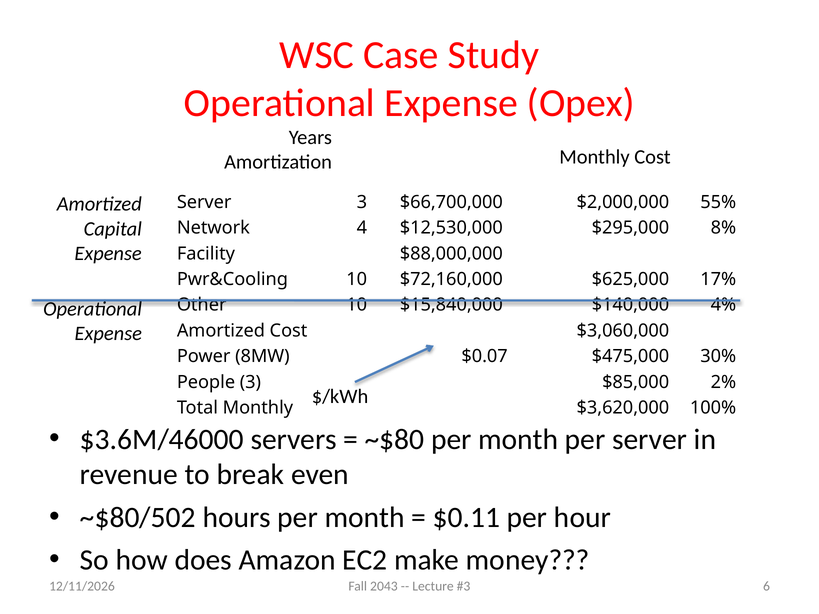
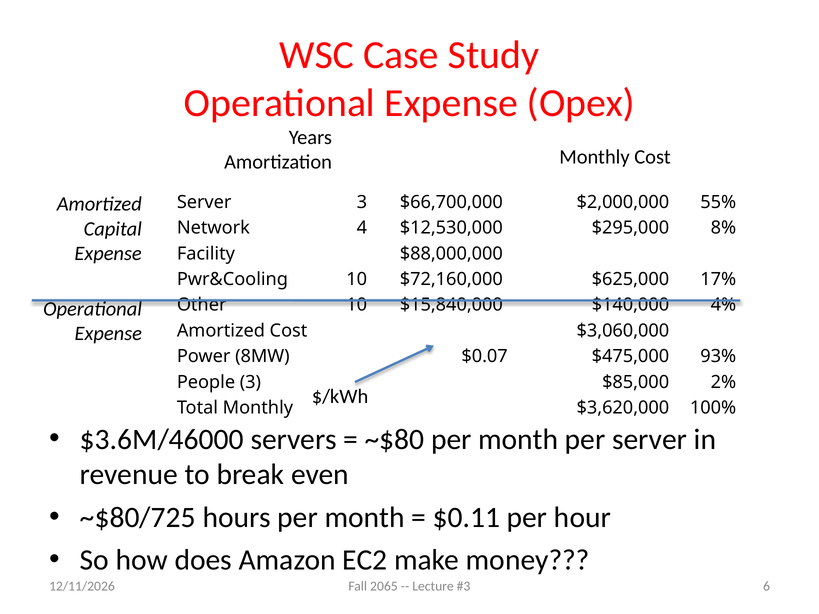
30%: 30% -> 93% (718, 356)
~$80/502: ~$80/502 -> ~$80/725 (138, 518)
2043: 2043 -> 2065 (384, 587)
